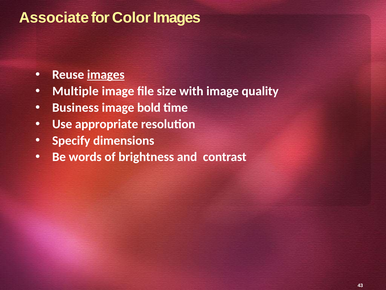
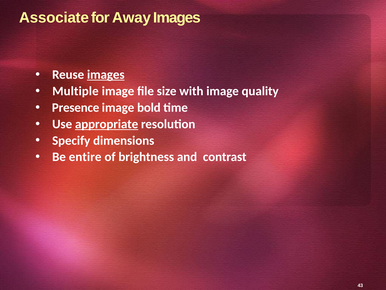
Color: Color -> Away (131, 18)
Business: Business -> Presence (76, 107)
appropriate underline: none -> present (107, 124)
words: words -> entire (85, 157)
